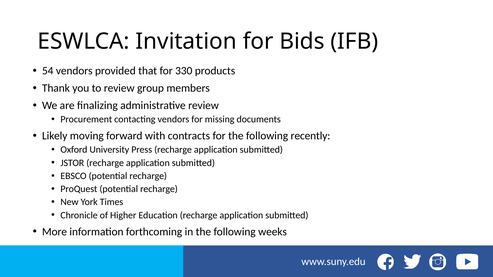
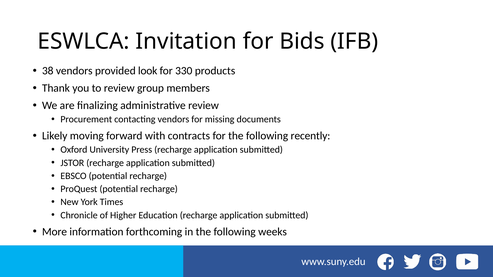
54: 54 -> 38 (48, 71)
that: that -> look (148, 71)
